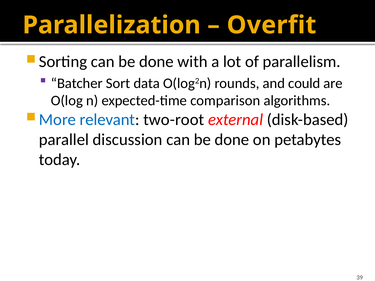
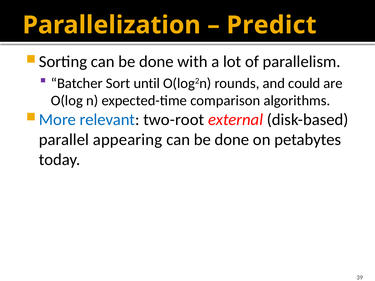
Overfit: Overfit -> Predict (272, 25)
data: data -> until (147, 83)
discussion: discussion -> appearing (128, 140)
